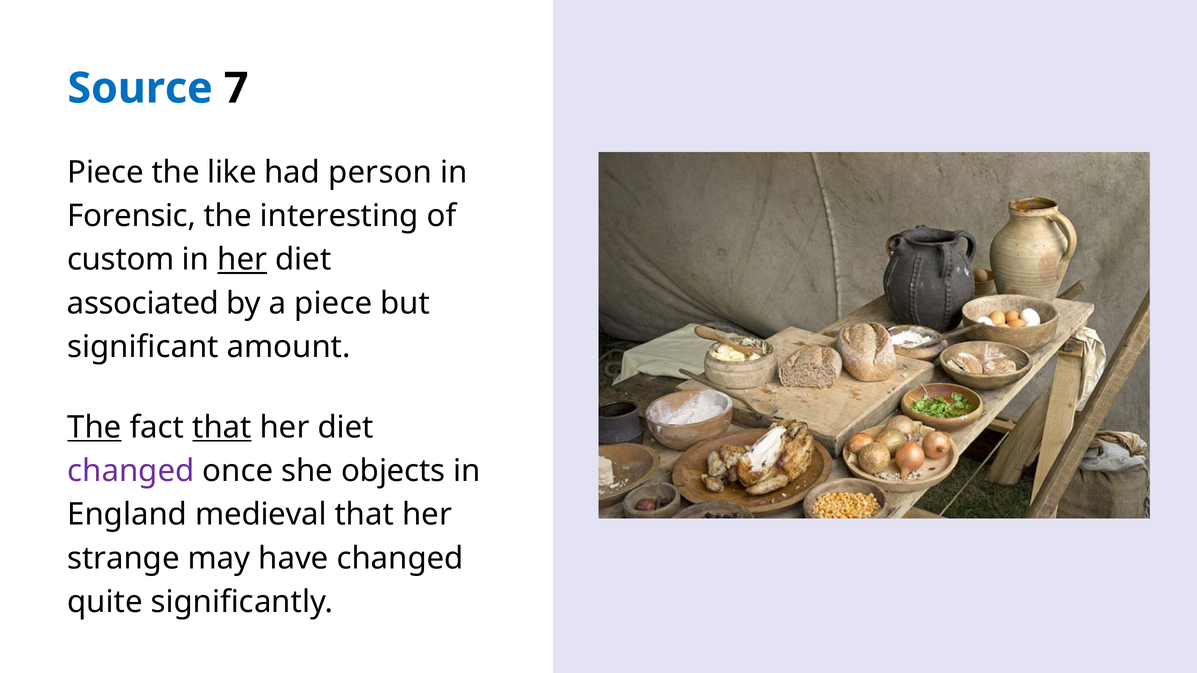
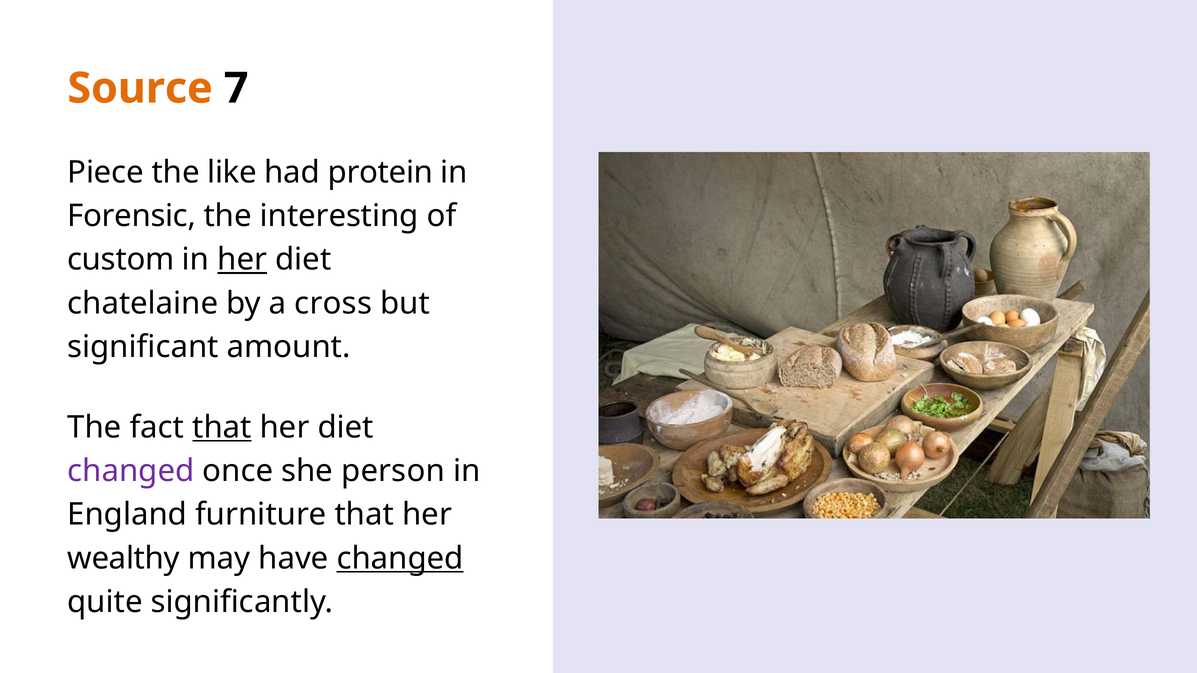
Source colour: blue -> orange (140, 88)
person: person -> protein (380, 172)
associated: associated -> chatelaine (143, 303)
a piece: piece -> cross (333, 303)
The underline: present -> none (94, 428)
objects: objects -> person (393, 471)
medieval: medieval -> furniture (261, 515)
strange: strange -> wealthy (124, 559)
changed underline: none -> present (400, 559)
